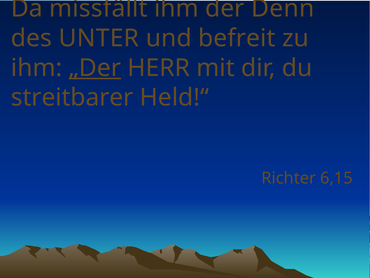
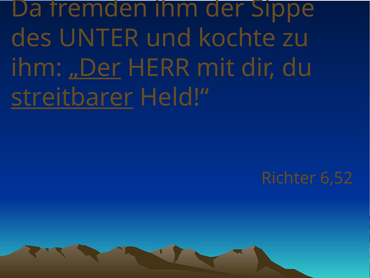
missfällt: missfällt -> fremden (99, 9)
Denn: Denn -> Sippe (283, 9)
befreit: befreit -> kochte (237, 38)
streitbarer underline: none -> present (72, 97)
6,15: 6,15 -> 6,52 (336, 178)
